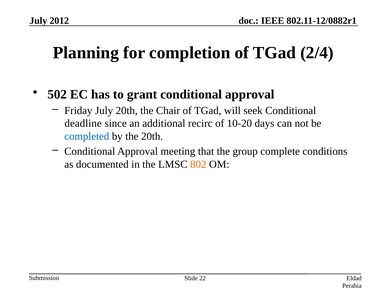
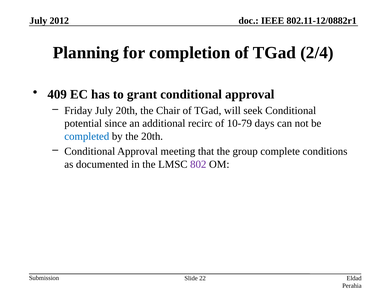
502: 502 -> 409 (57, 94)
deadline: deadline -> potential (83, 124)
10-20: 10-20 -> 10-79 (239, 124)
802 colour: orange -> purple (198, 164)
